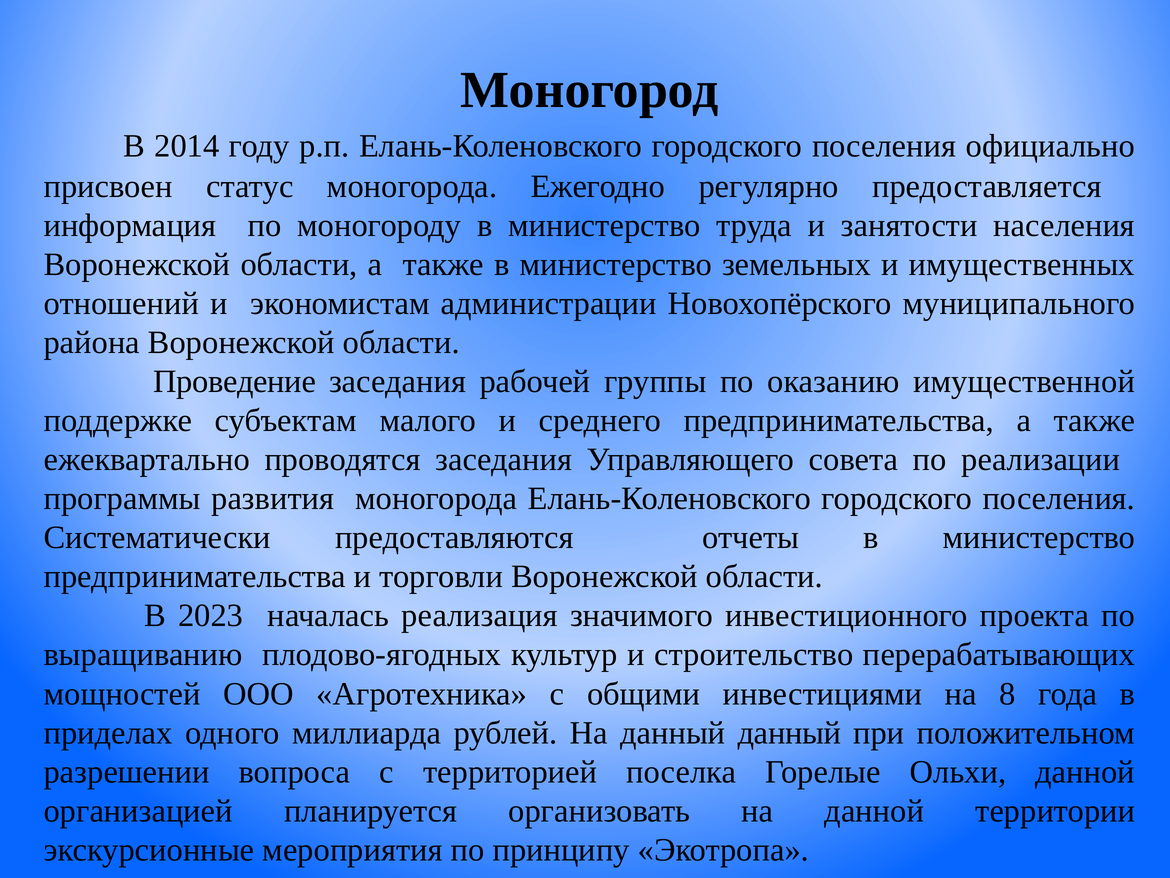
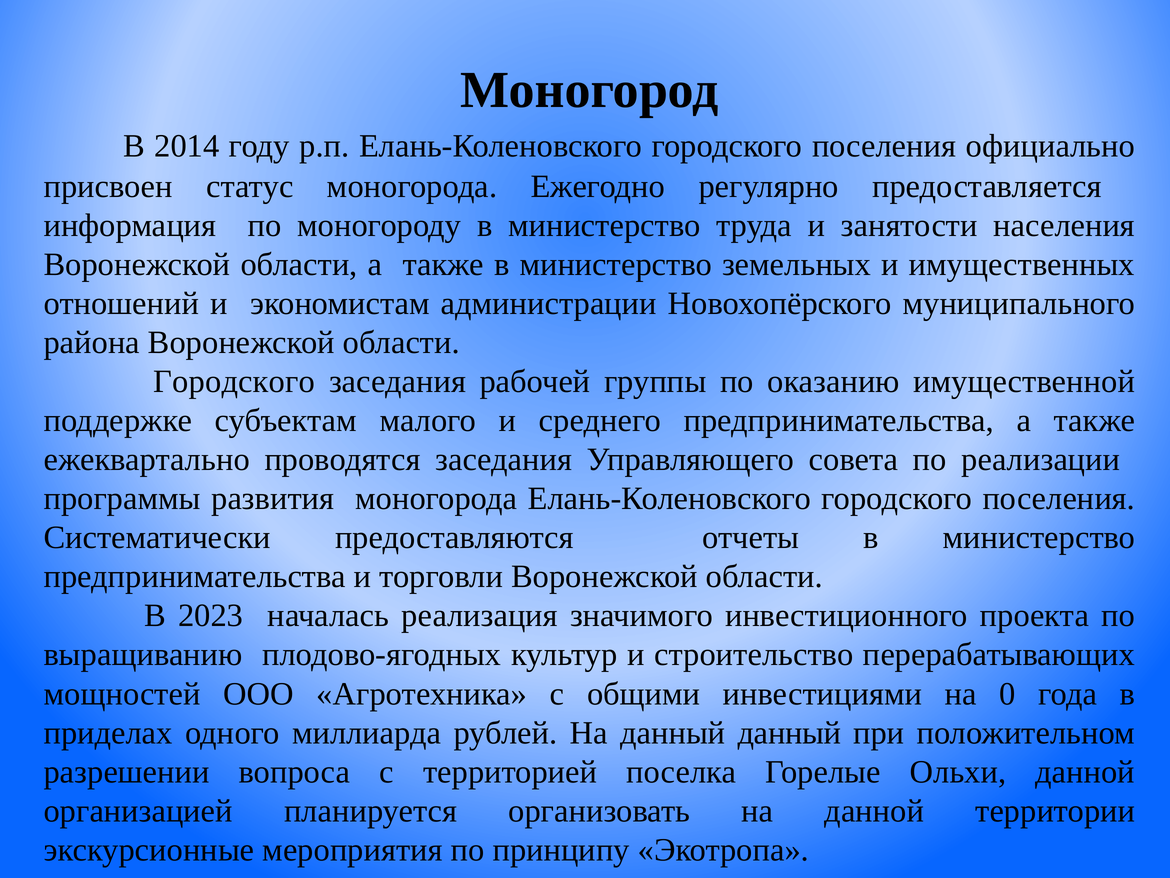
Проведение: Проведение -> Городского (234, 381)
8: 8 -> 0 (1007, 693)
